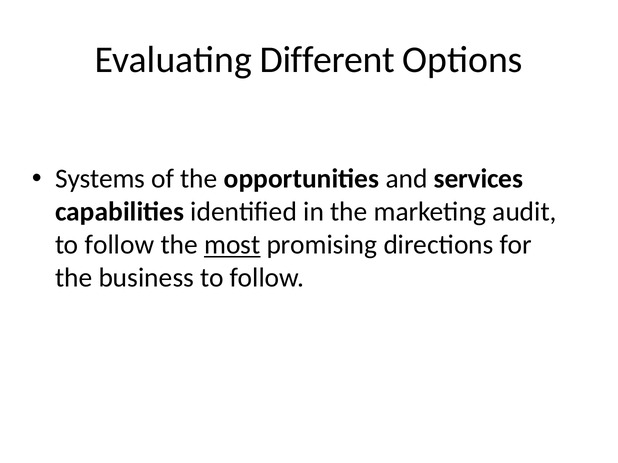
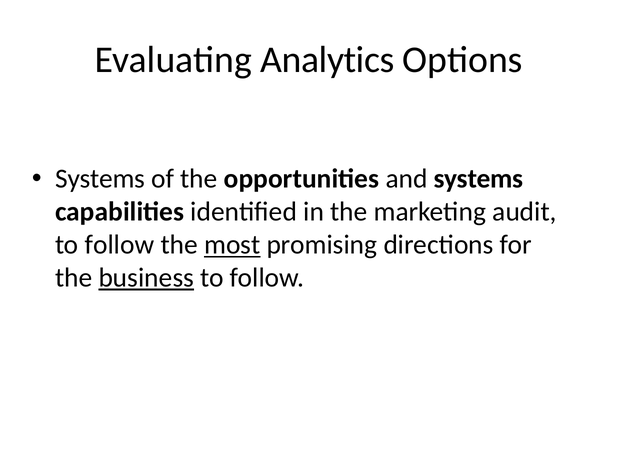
Different: Different -> Analytics (327, 60)
and services: services -> systems (478, 179)
business underline: none -> present (146, 278)
